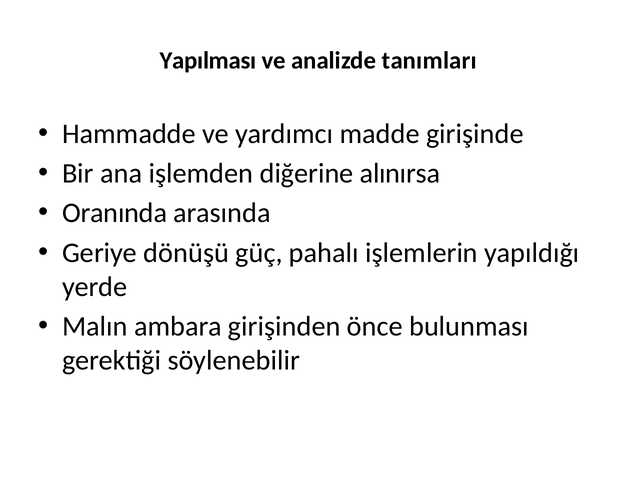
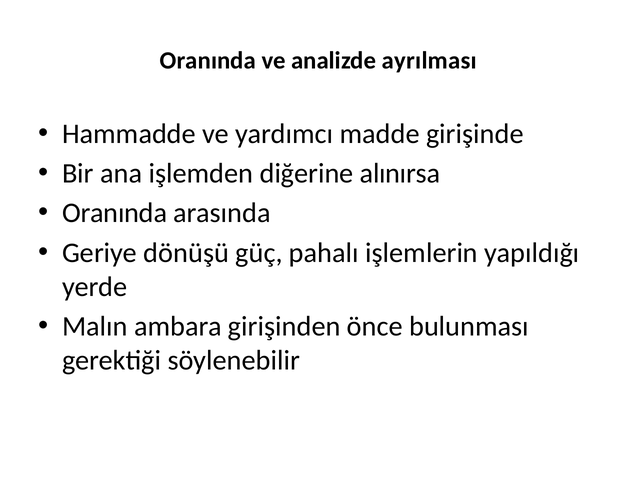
Yapılması: Yapılması -> Oranında (208, 61)
tanımları: tanımları -> ayrılması (429, 61)
